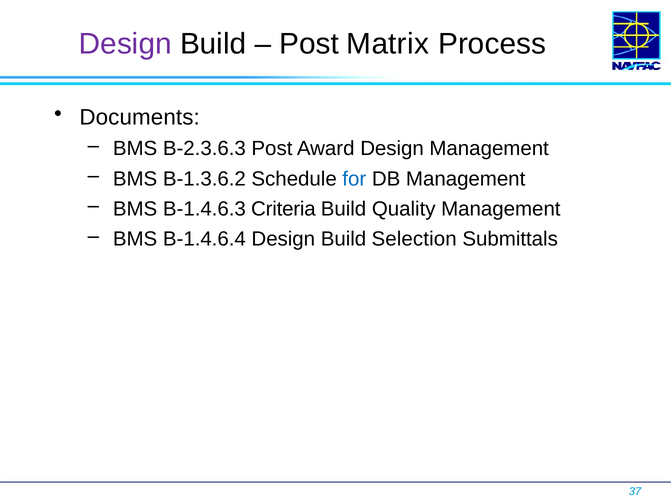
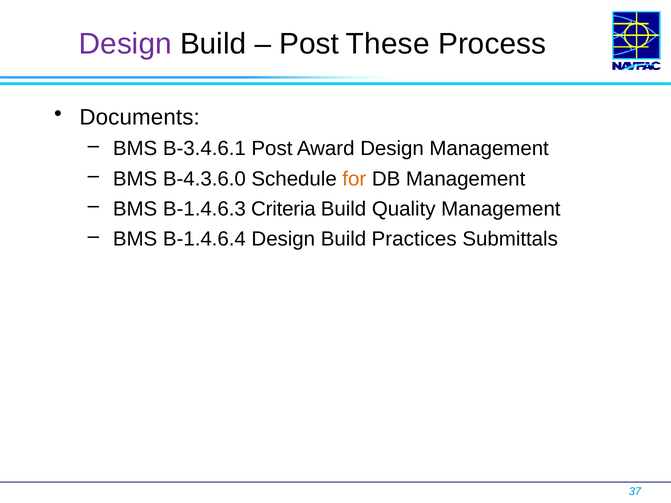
Matrix: Matrix -> These (388, 44)
B-2.3.6.3: B-2.3.6.3 -> B-3.4.6.1 (204, 149)
B-1.3.6.2: B-1.3.6.2 -> B-4.3.6.0 (204, 179)
for colour: blue -> orange (354, 179)
Selection: Selection -> Practices (414, 239)
